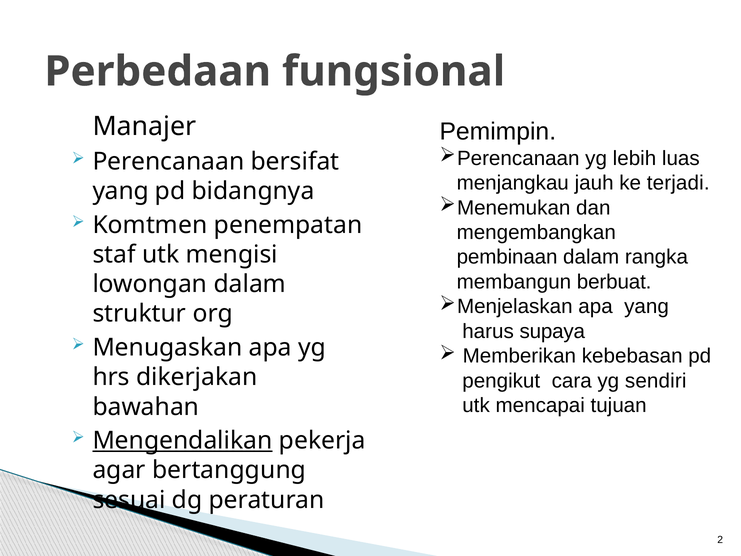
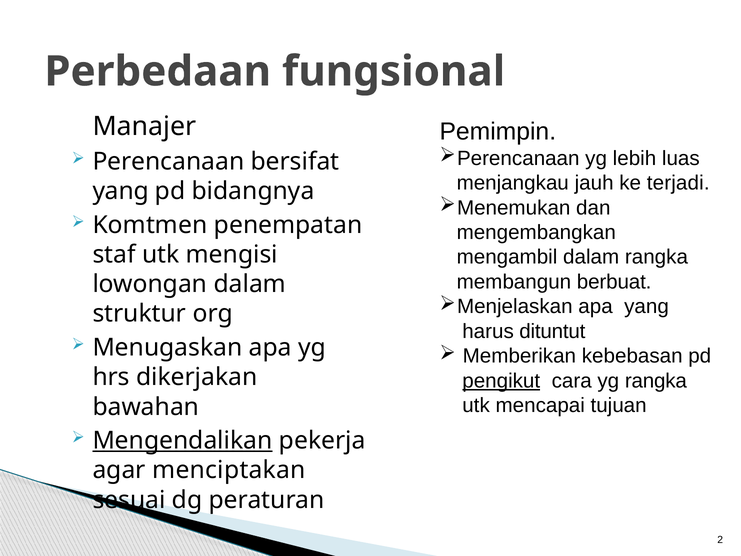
pembinaan: pembinaan -> mengambil (507, 257)
supaya: supaya -> dituntut (552, 331)
pengikut underline: none -> present (501, 381)
yg sendiri: sendiri -> rangka (656, 381)
bertanggung: bertanggung -> menciptakan (229, 470)
